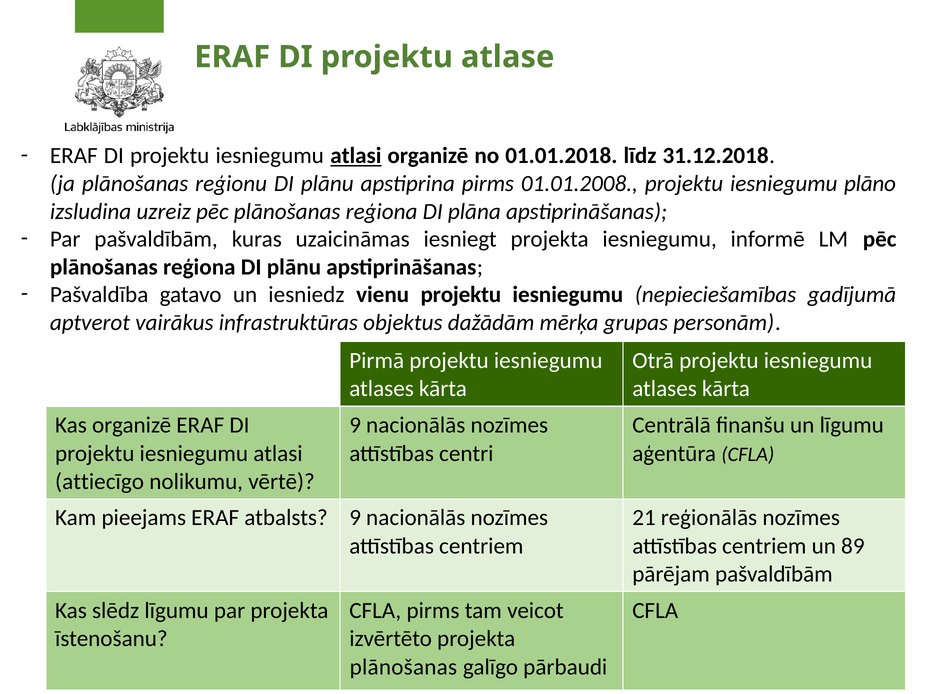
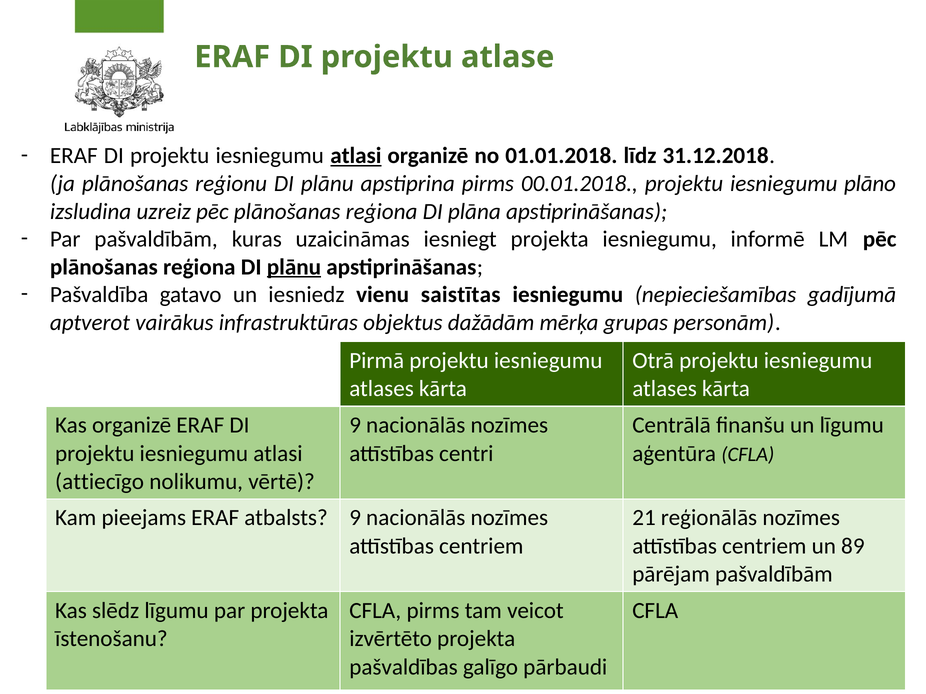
01.01.2008: 01.01.2008 -> 00.01.2018 (579, 184)
plānu underline: none -> present (294, 267)
vienu projektu: projektu -> saistītas (461, 295)
plānošanas: plānošanas -> pašvaldības (404, 667)
